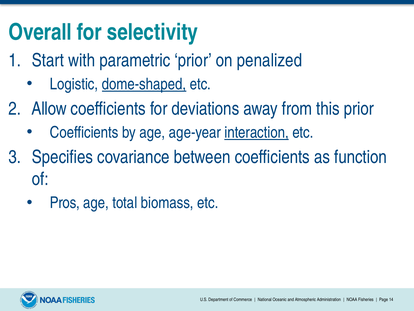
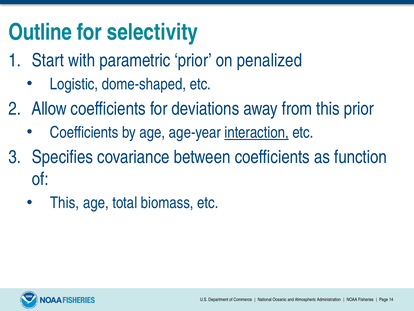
Overall: Overall -> Outline (40, 32)
dome-shaped underline: present -> none (144, 84)
Pros: Pros -> This (65, 203)
